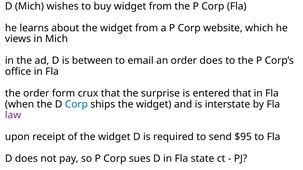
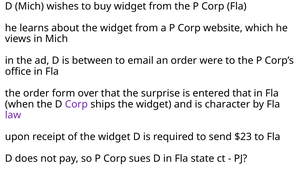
order does: does -> were (211, 61)
crux: crux -> over (88, 94)
Corp colour: blue -> purple (76, 104)
interstate: interstate -> character (227, 104)
$95: $95 -> $23 (243, 137)
